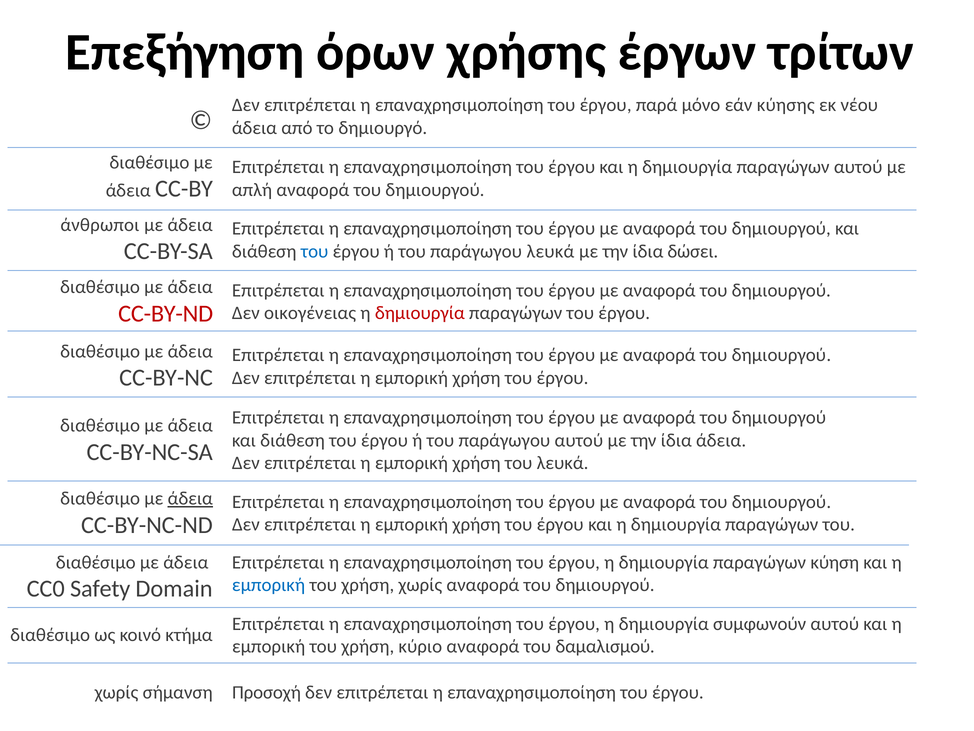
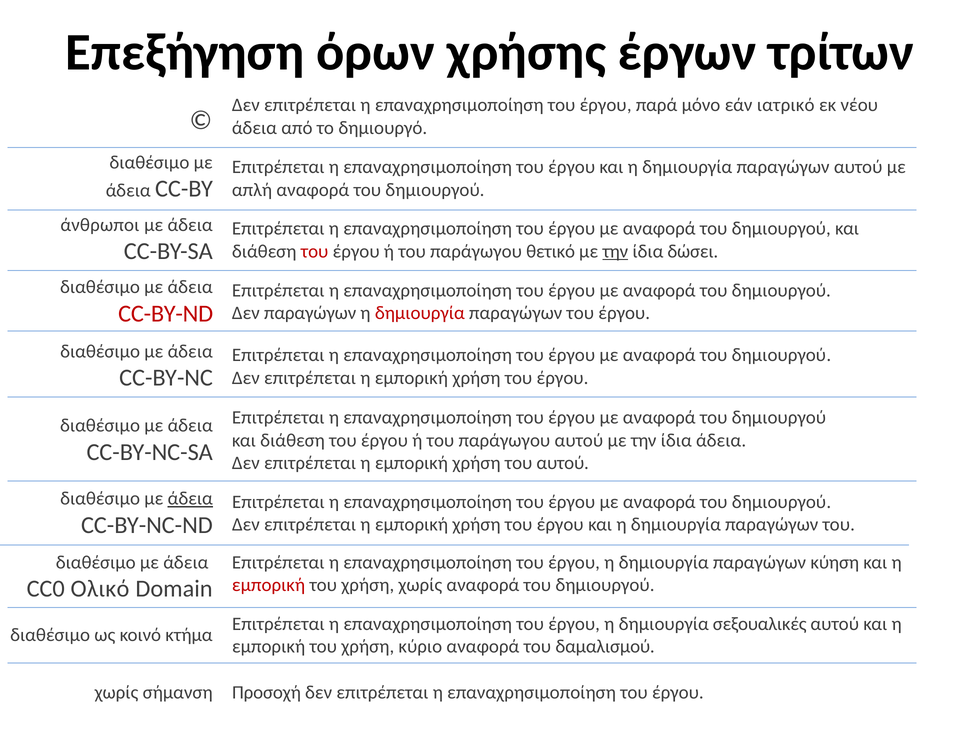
κύησης: κύησης -> ιατρικό (786, 105)
του colour: blue -> red (315, 251)
παράγωγου λευκά: λευκά -> θετικό (551, 251)
την underline: none -> present (615, 251)
Δεν οικογένειας: οικογένειας -> παραγώγων (310, 313)
του λευκά: λευκά -> αυτού (563, 463)
εμπορική colour: blue -> red (269, 585)
Safety: Safety -> Ολικό (100, 588)
συμφωνούν: συμφωνούν -> σεξουαλικές (760, 623)
